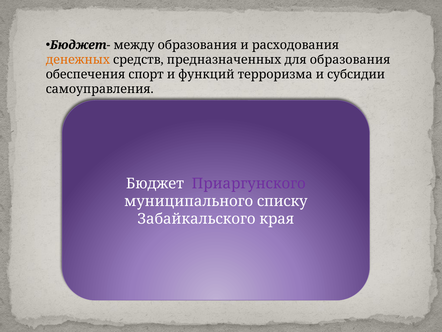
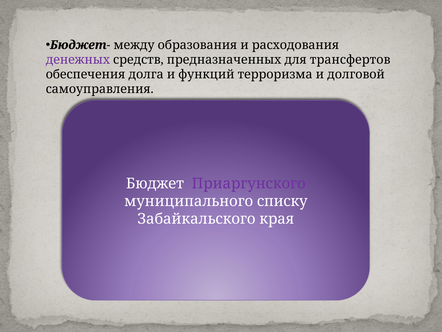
денежных colour: orange -> purple (78, 60)
для образования: образования -> трансфертов (350, 60)
спорт: спорт -> долга (146, 74)
субсидии: субсидии -> долговой (356, 74)
